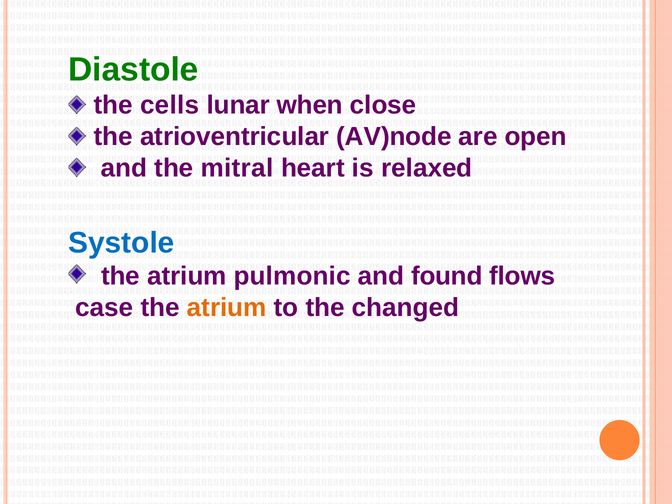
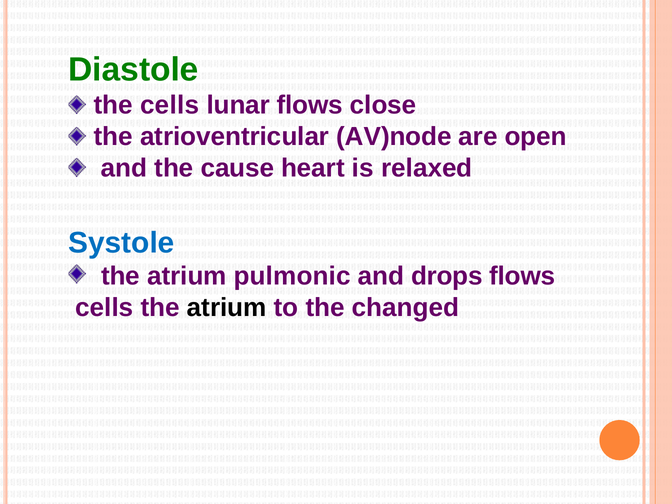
lunar when: when -> flows (310, 105)
mitral: mitral -> cause (237, 168)
found: found -> drops (447, 276)
case: case -> cells (104, 308)
atrium colour: orange -> black (227, 308)
